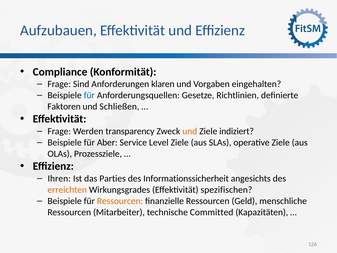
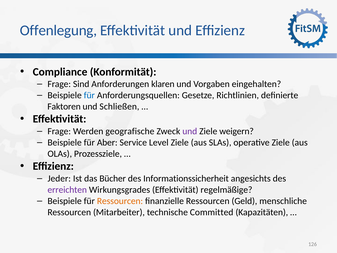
Aufzubauen: Aufzubauen -> Offenlegung (59, 30)
transparency: transparency -> geografische (130, 131)
und colour: orange -> purple (190, 131)
indiziert: indiziert -> weigern (237, 131)
Ihren: Ihren -> Jeder (59, 178)
Parties: Parties -> Bücher (113, 178)
erreichten colour: orange -> purple (67, 190)
spezifischen: spezifischen -> regelmäßige (226, 190)
